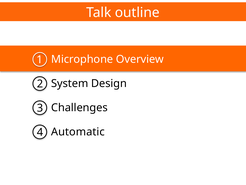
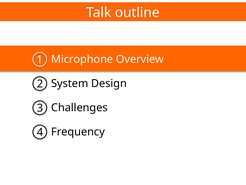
Automatic: Automatic -> Frequency (78, 131)
